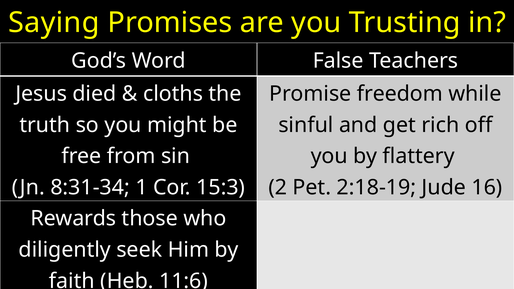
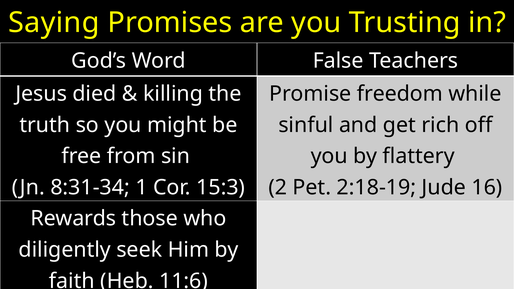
cloths: cloths -> killing (173, 94)
